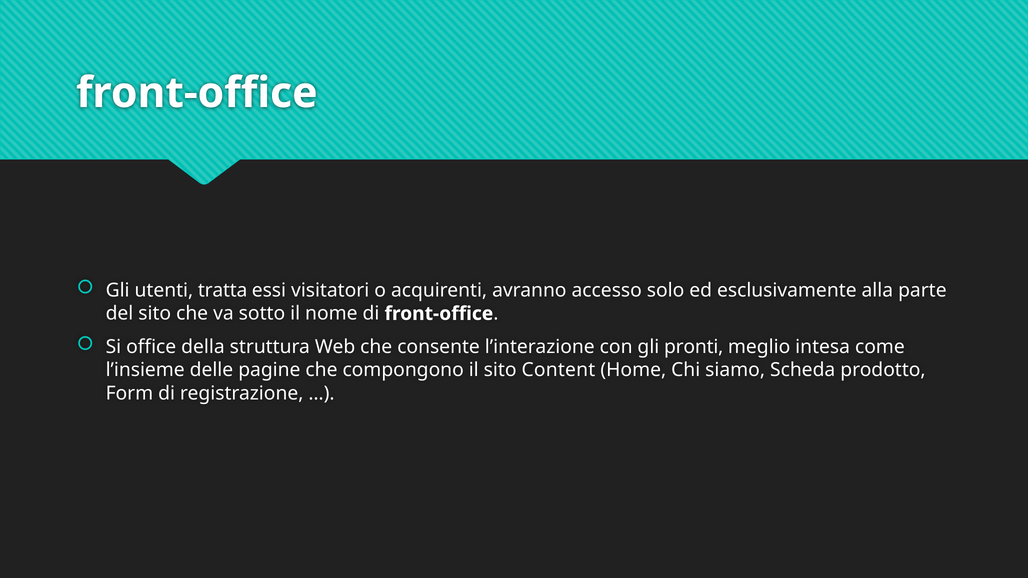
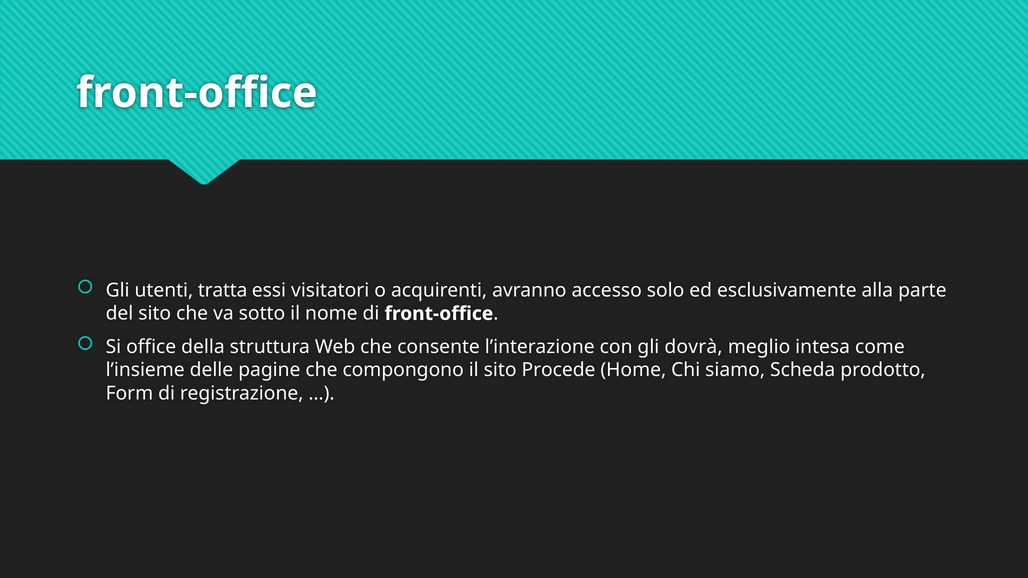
pronti: pronti -> dovrà (694, 347)
Content: Content -> Procede (559, 370)
